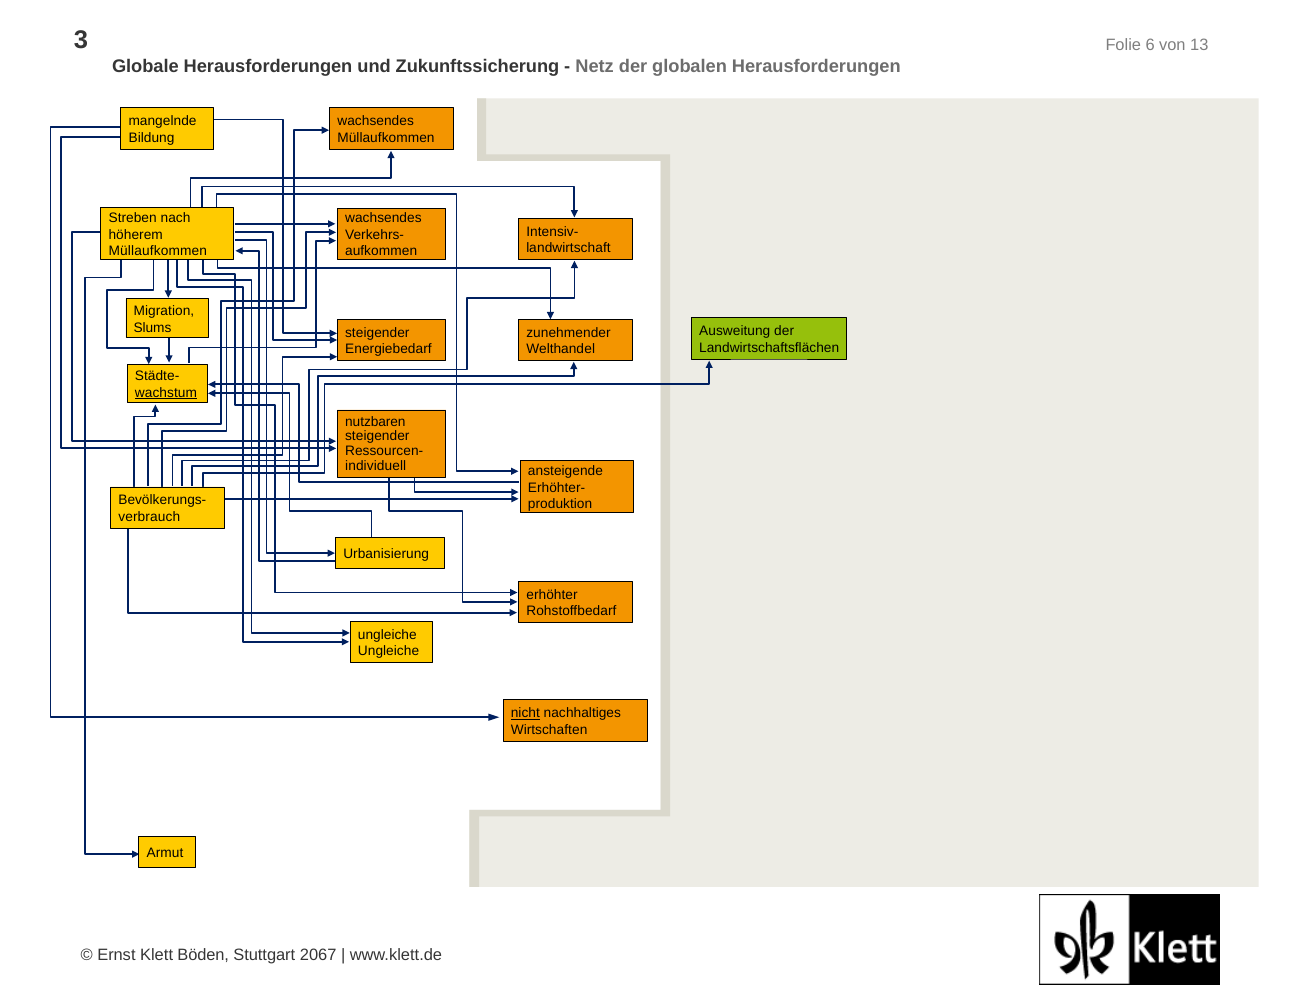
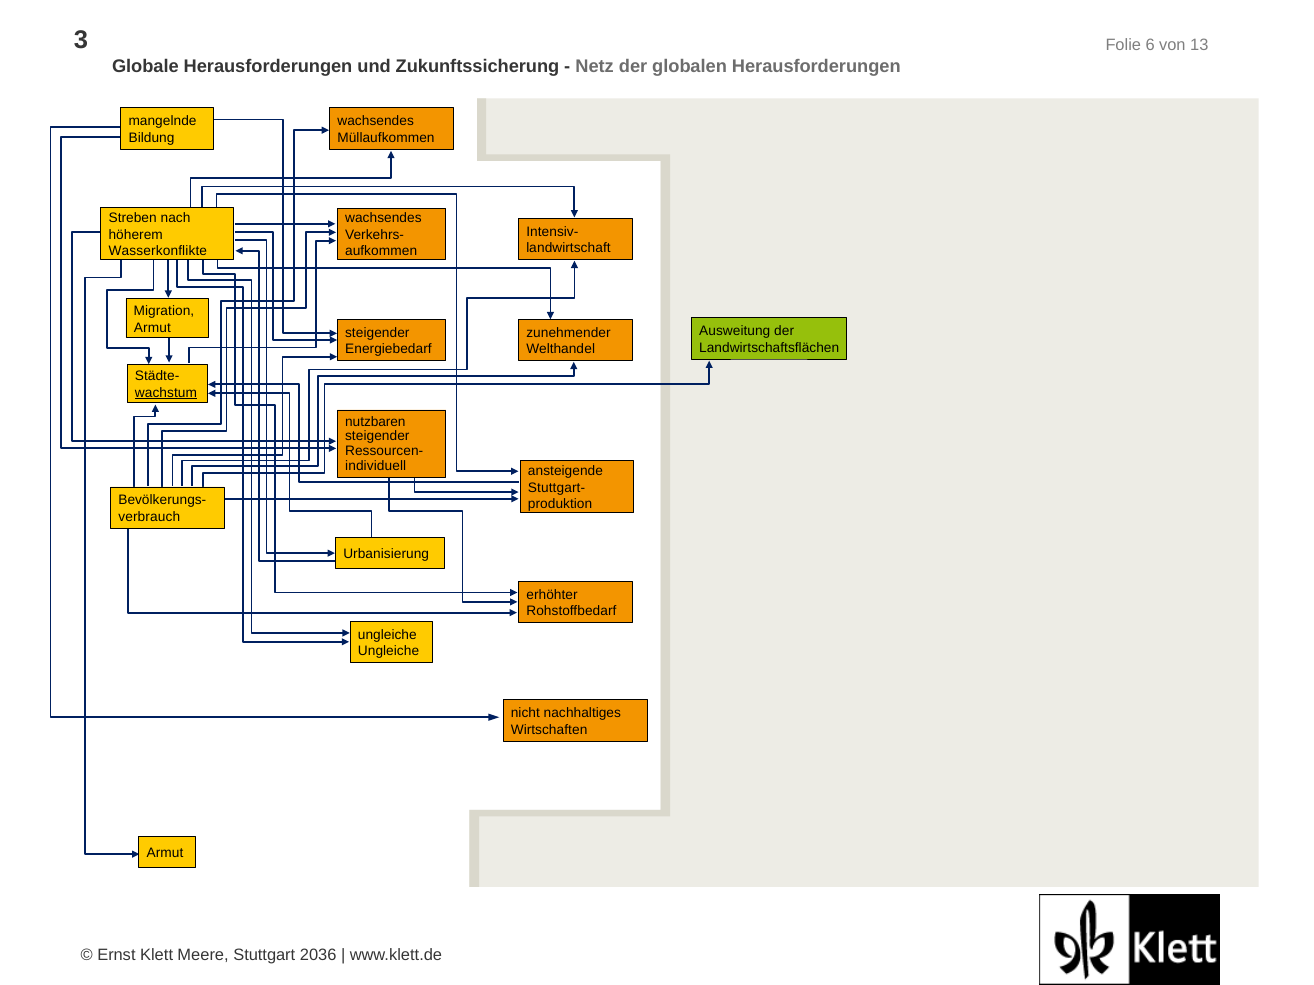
Müllaufkommen: Müllaufkommen -> Wasserkonflikte (158, 251)
Slums: Slums -> Armut (152, 328)
Erhöhter-: Erhöhter- -> Stuttgart- (557, 488)
nicht underline: present -> none (525, 714)
Böden: Böden -> Meere (203, 955)
2067: 2067 -> 2036 (318, 955)
